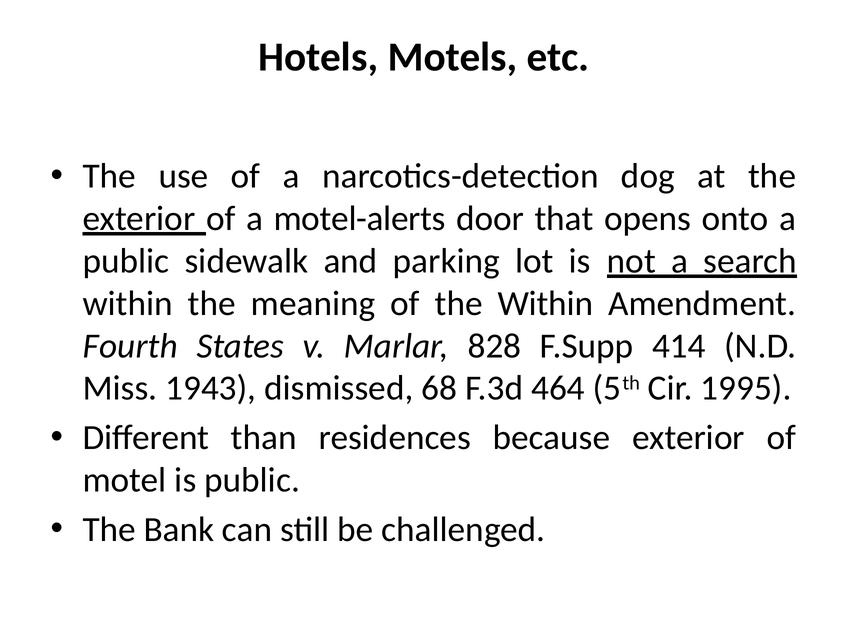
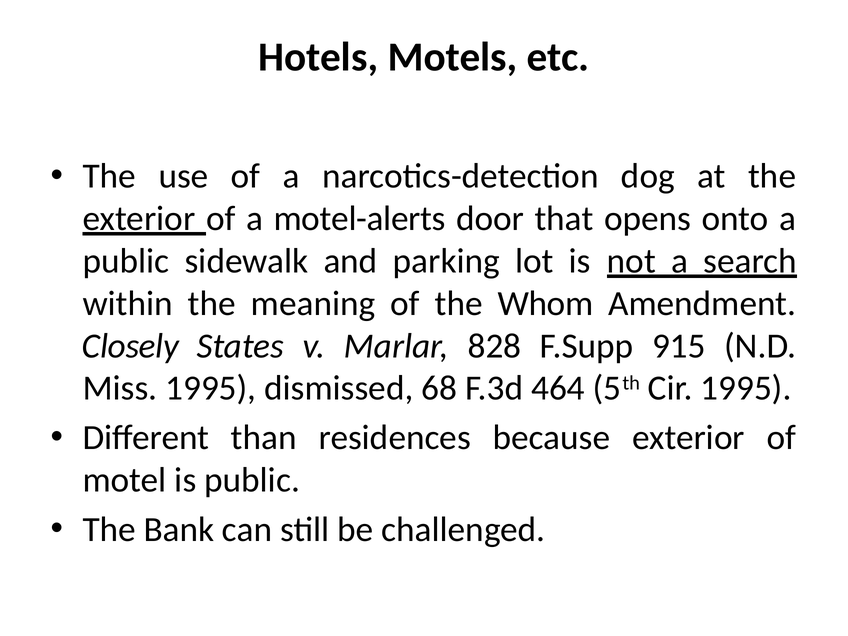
the Within: Within -> Whom (546, 304)
Fourth: Fourth -> Closely (130, 346)
414: 414 -> 915 (679, 346)
Miss 1943: 1943 -> 1995 (211, 388)
